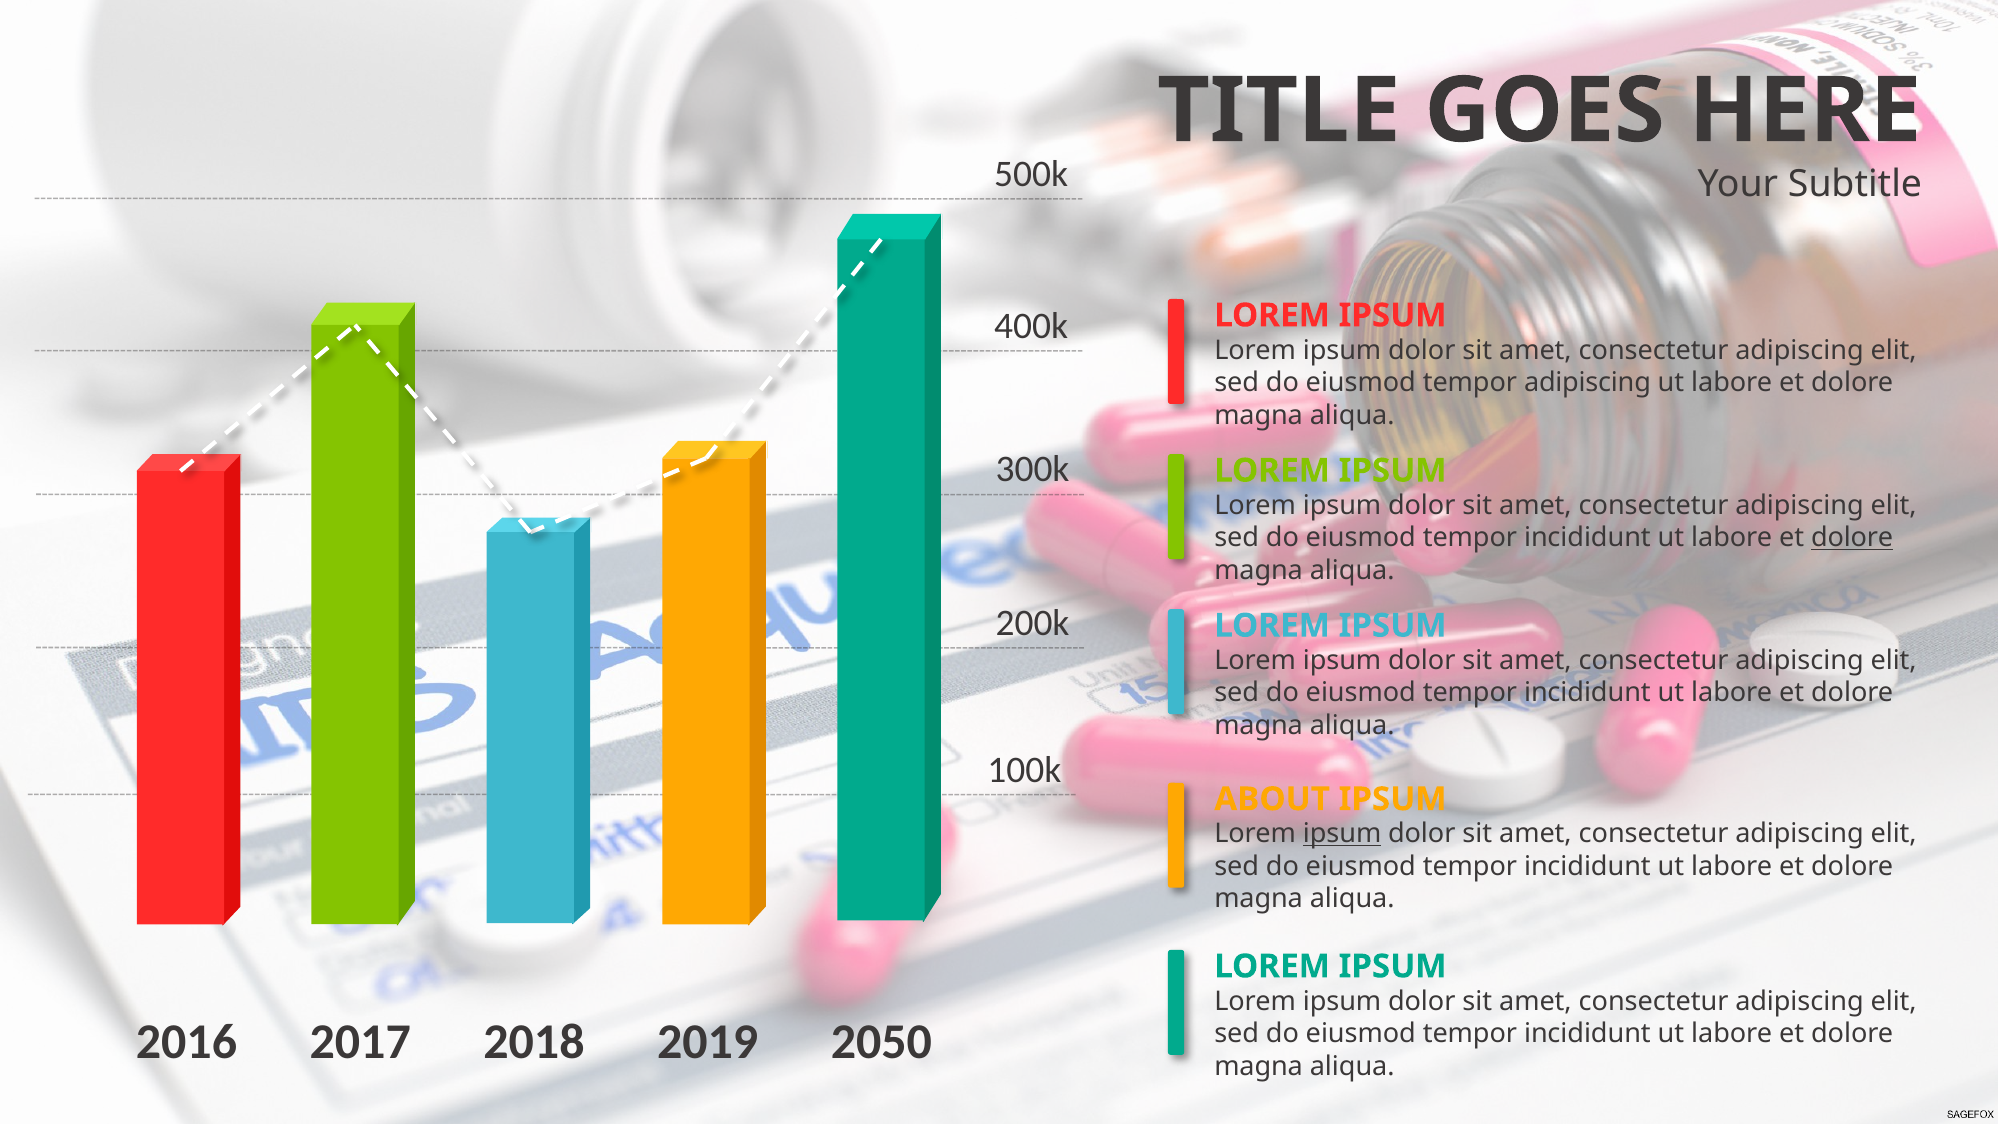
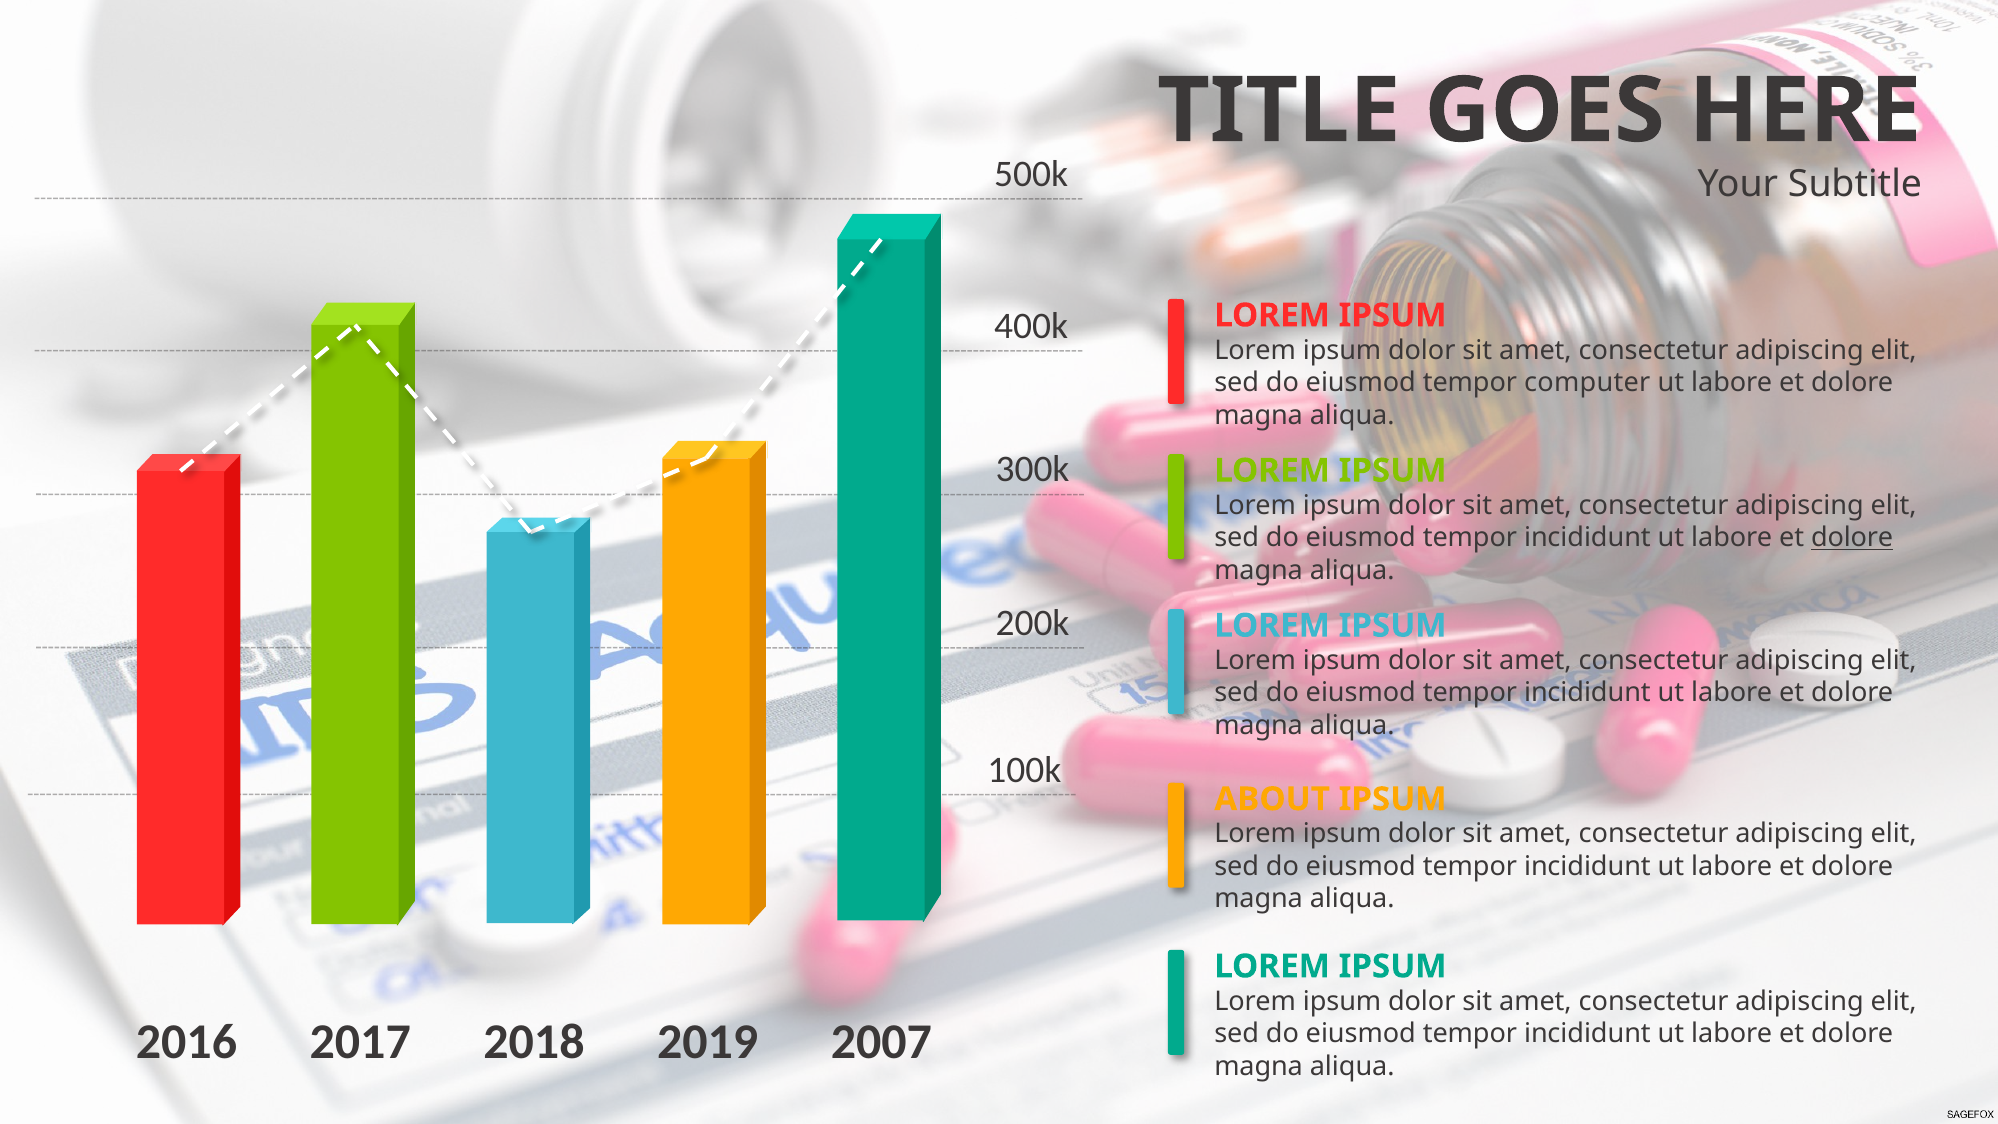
tempor adipiscing: adipiscing -> computer (1587, 383)
ipsum underline: present -> none (1342, 834)
2050: 2050 -> 2007 (881, 1042)
